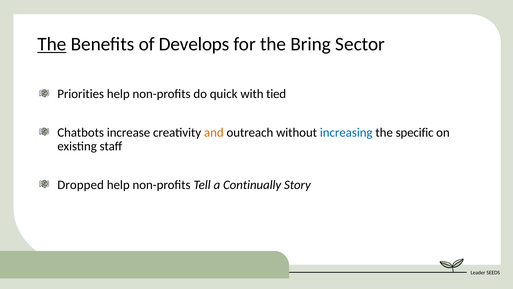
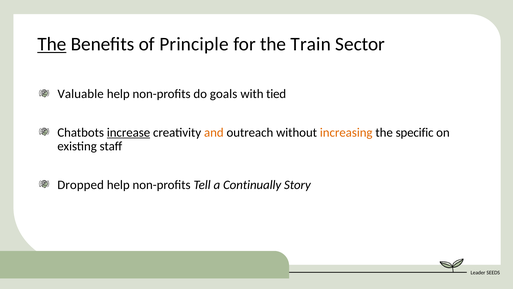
Develops: Develops -> Principle (194, 44)
Bring: Bring -> Train (311, 44)
Priorities: Priorities -> Valuable (81, 94)
quick: quick -> goals (224, 94)
increase underline: none -> present (129, 132)
increasing colour: blue -> orange (346, 132)
